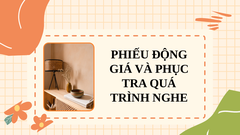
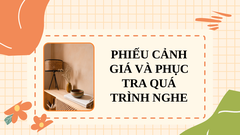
ĐỘNG: ĐỘNG -> CẢNH (170, 54)
